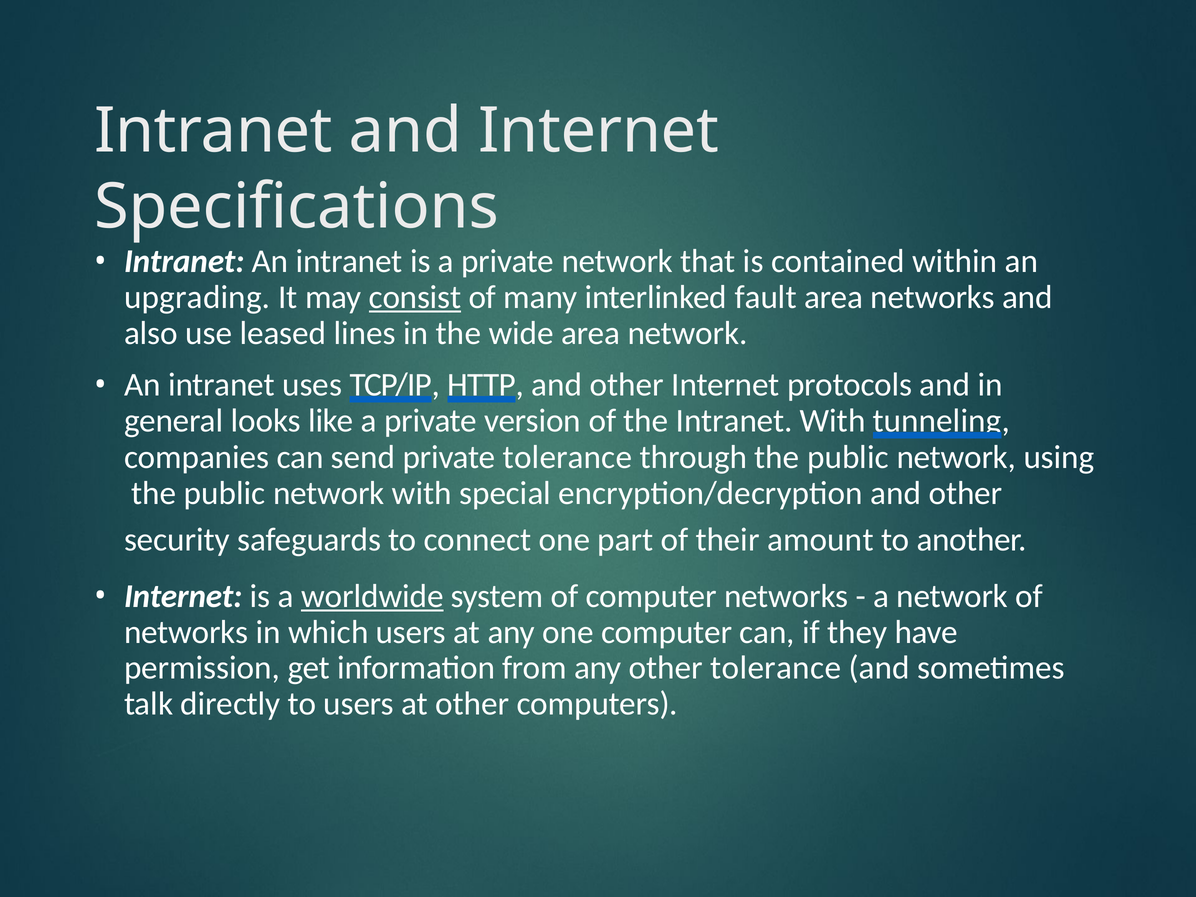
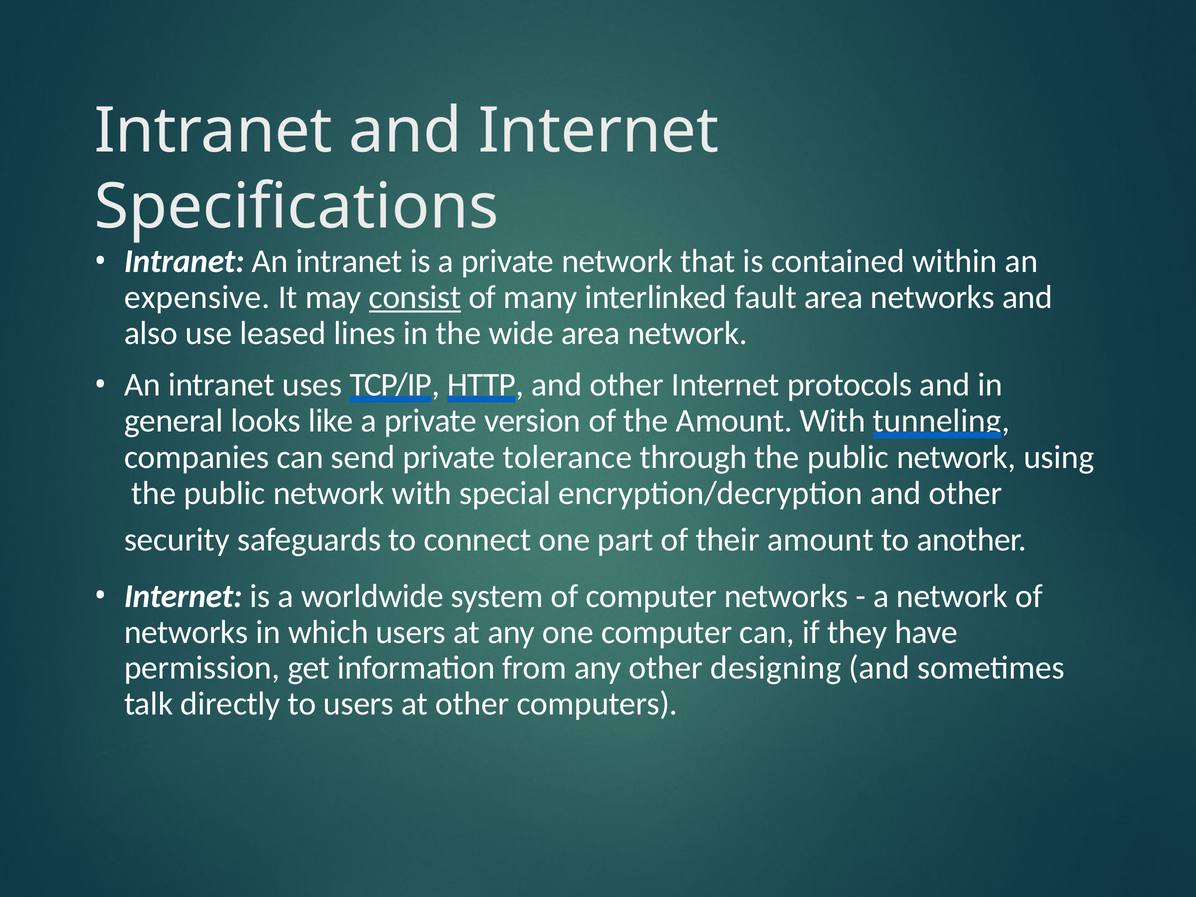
upgrading: upgrading -> expensive (197, 297)
the Intranet: Intranet -> Amount (734, 421)
worldwide underline: present -> none (372, 596)
other tolerance: tolerance -> designing (776, 668)
